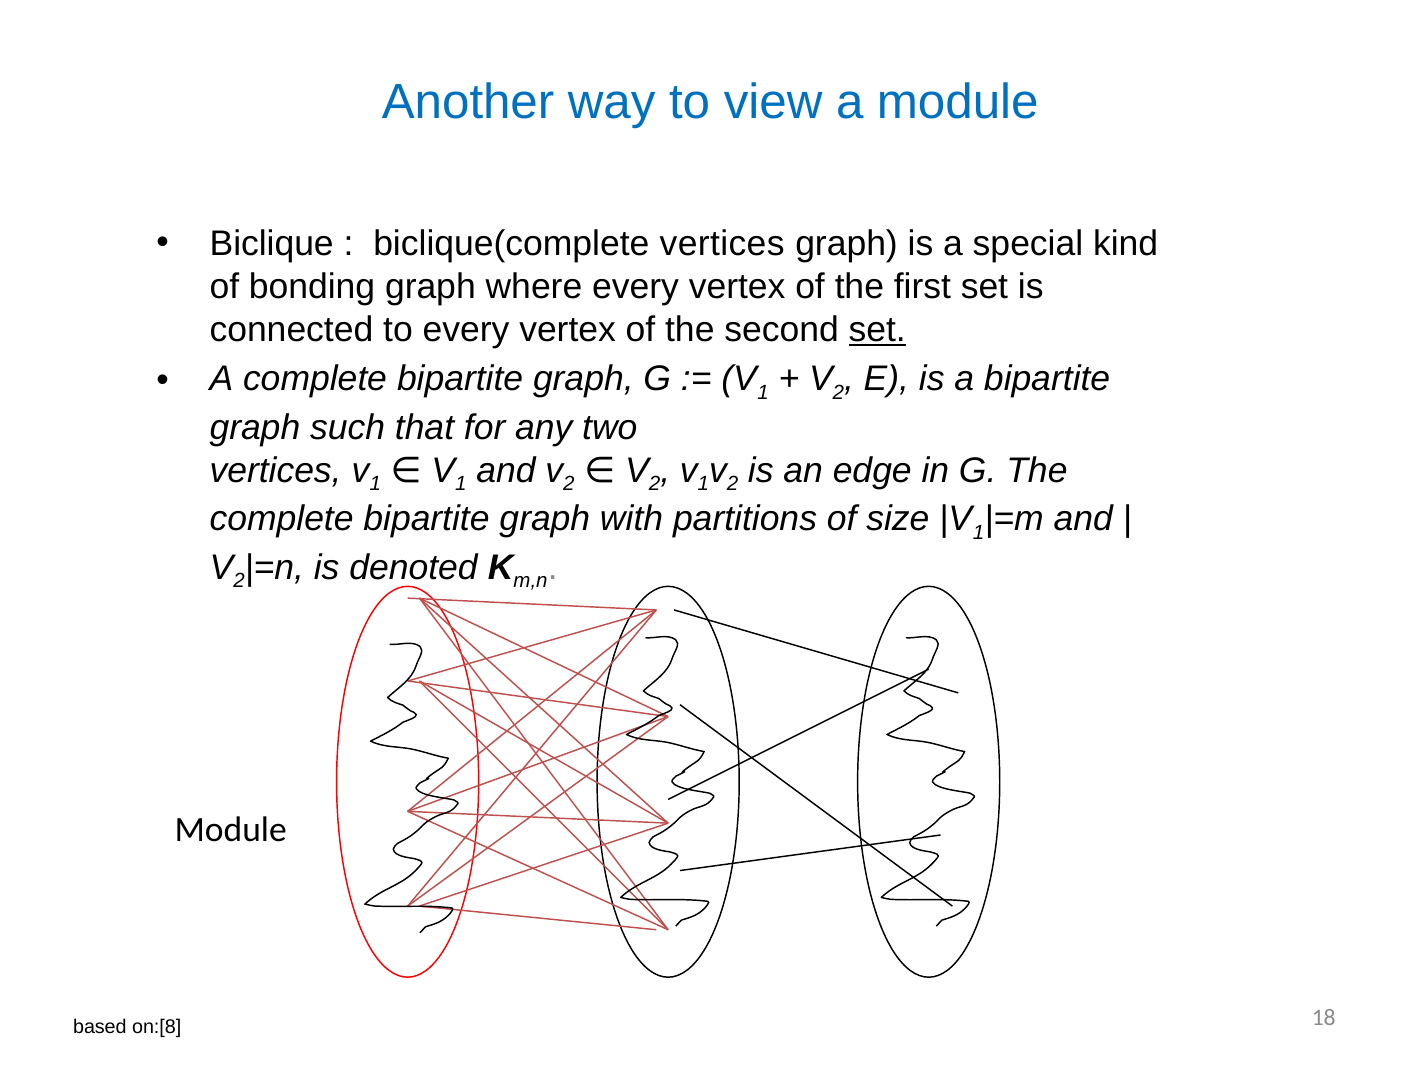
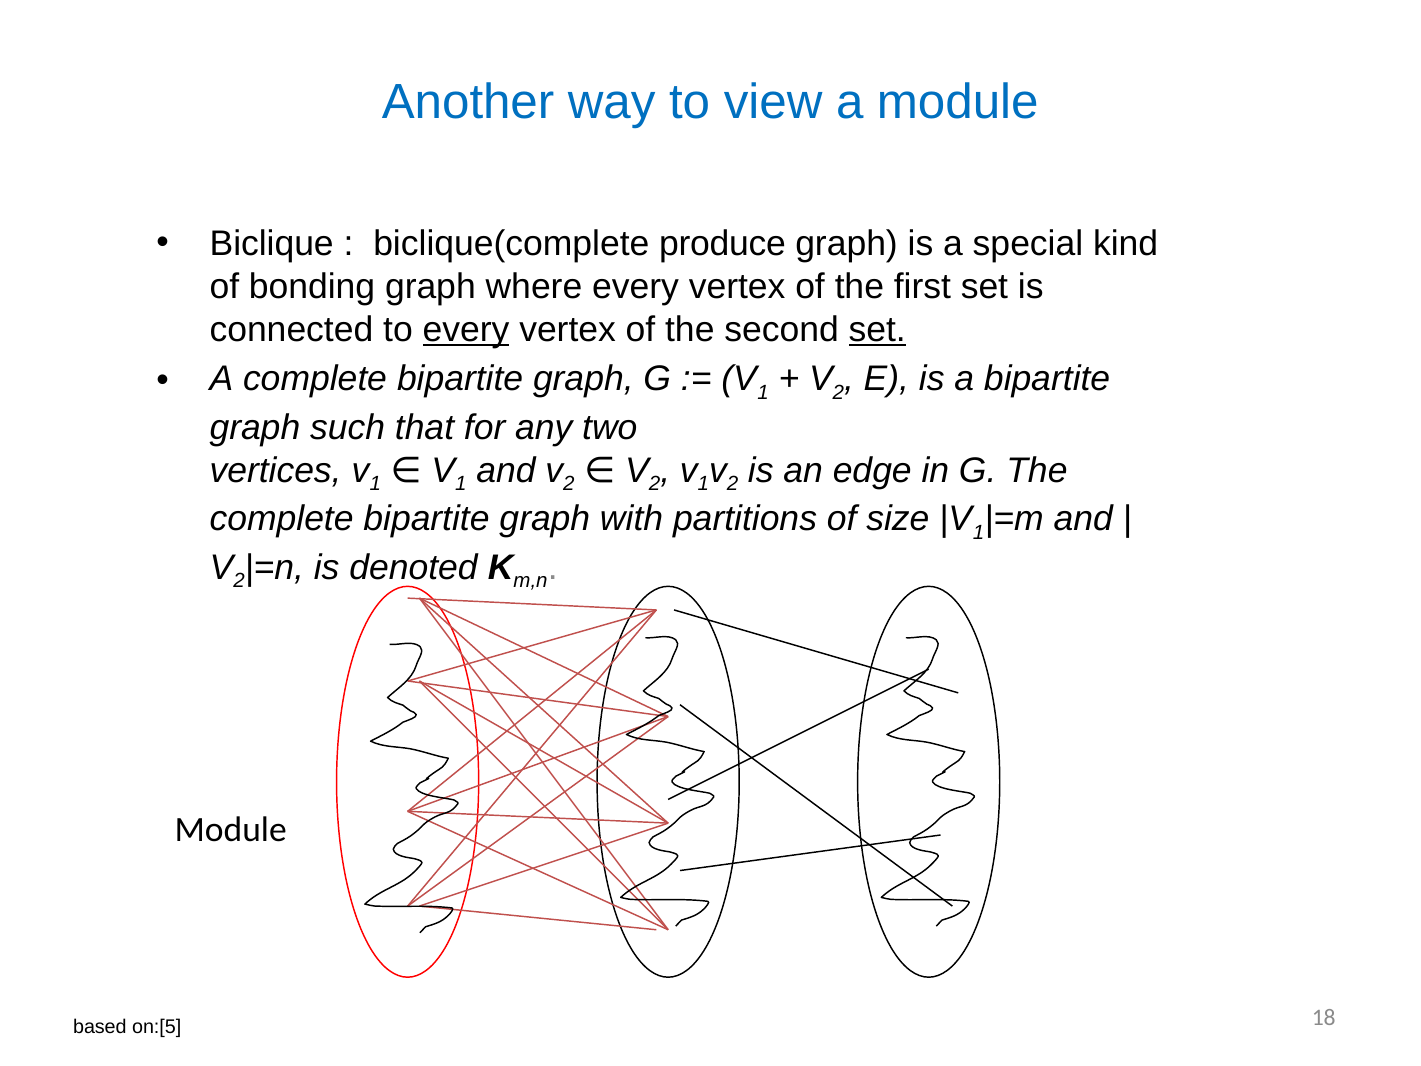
biclique(complete vertices: vertices -> produce (722, 244)
every underline: none -> present (466, 329)
on:[8: on:[8 -> on:[5 (157, 1027)
